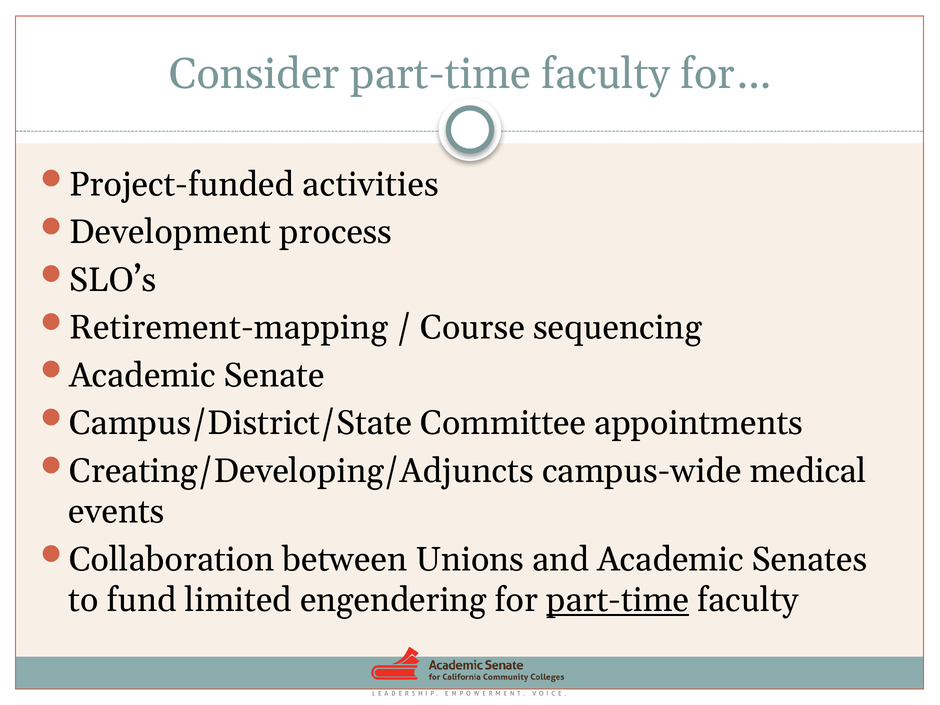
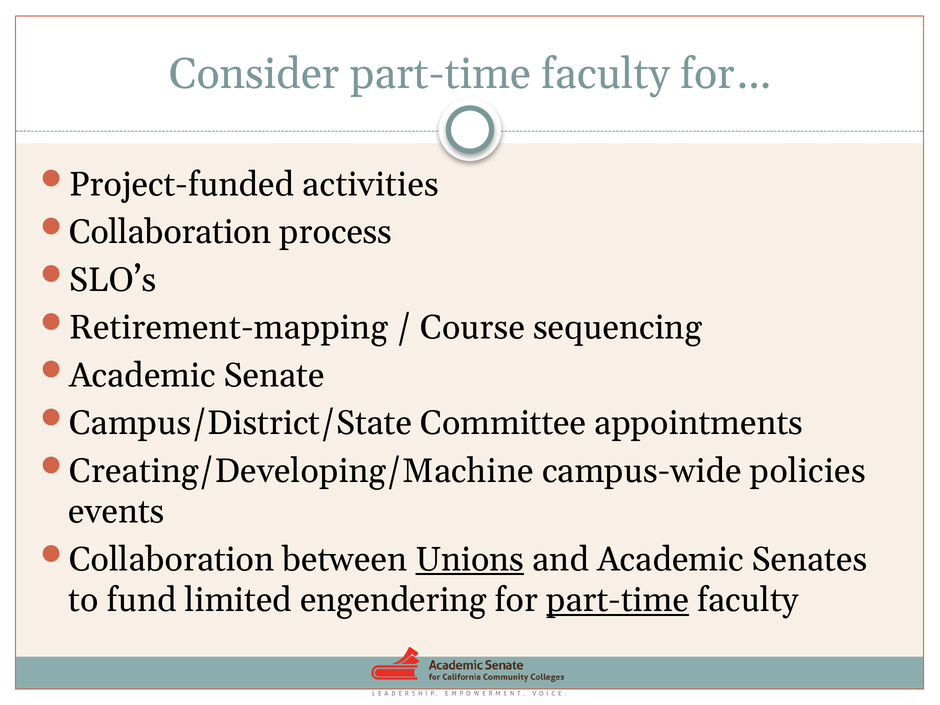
Development: Development -> Collaboration (170, 232)
Creating/Developing/Adjuncts: Creating/Developing/Adjuncts -> Creating/Developing/Machine (301, 471)
medical: medical -> policies (808, 471)
Unions underline: none -> present (470, 559)
